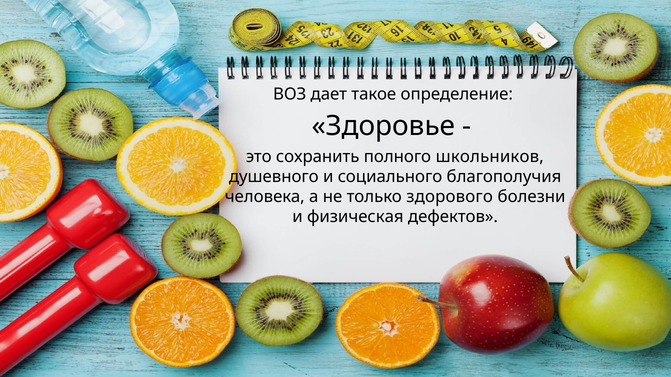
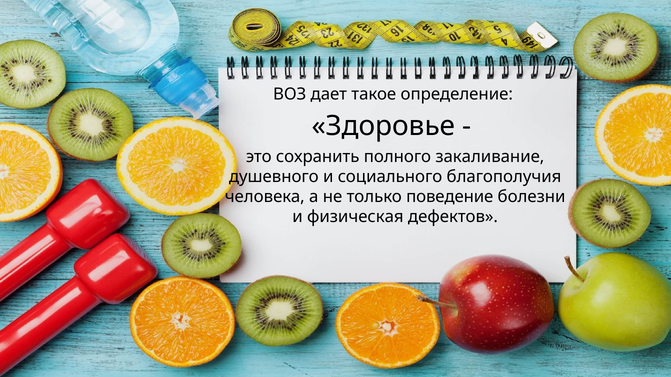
школьников: школьников -> закаливание (490, 157)
здорового: здорового -> поведение (450, 197)
